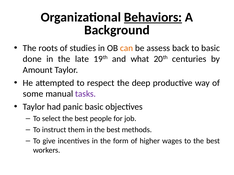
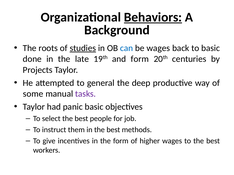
studies underline: none -> present (83, 48)
can colour: orange -> blue (127, 48)
be assess: assess -> wages (158, 48)
and what: what -> form (140, 59)
Amount: Amount -> Projects (38, 70)
respect: respect -> general (101, 83)
